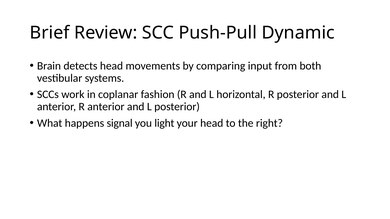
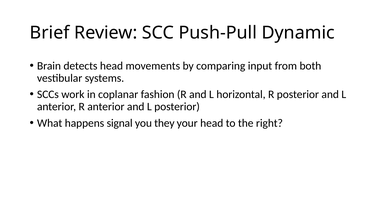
light: light -> they (164, 123)
